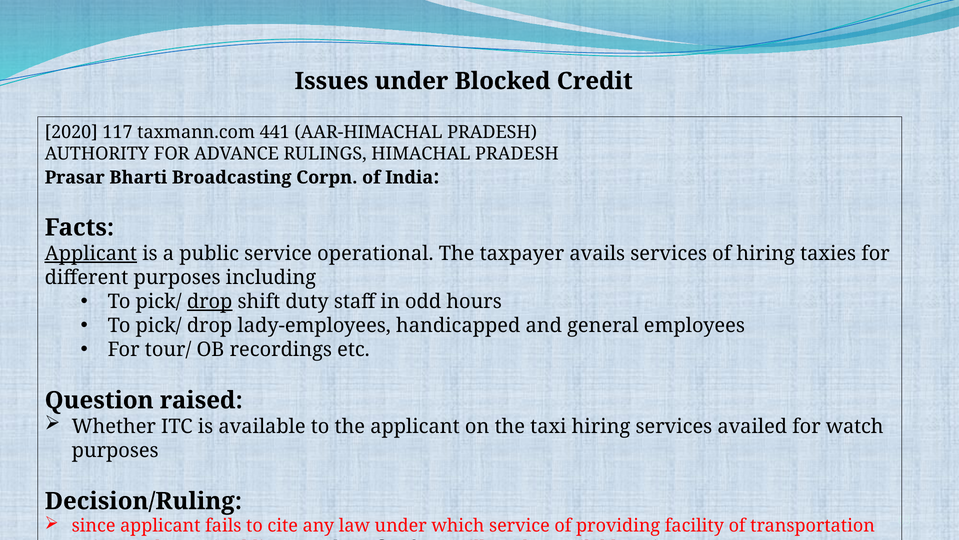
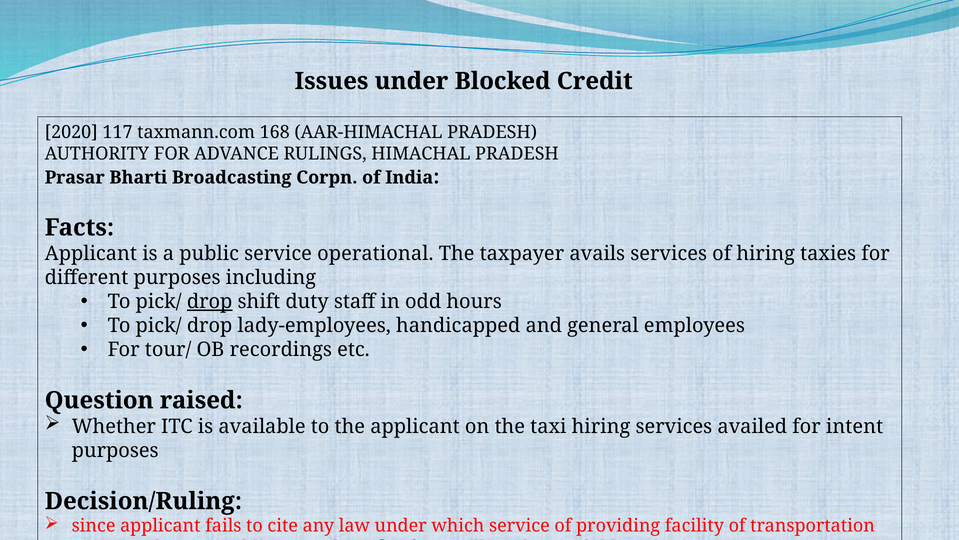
441: 441 -> 168 (275, 132)
Applicant underline: present -> none (91, 253)
watch: watch -> intent (855, 426)
